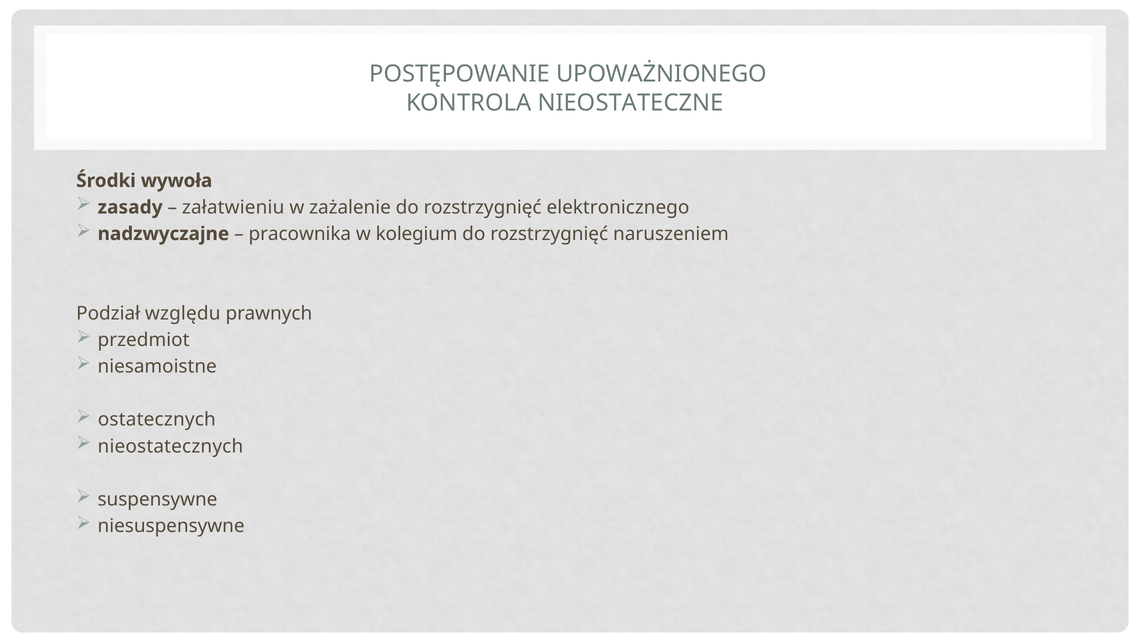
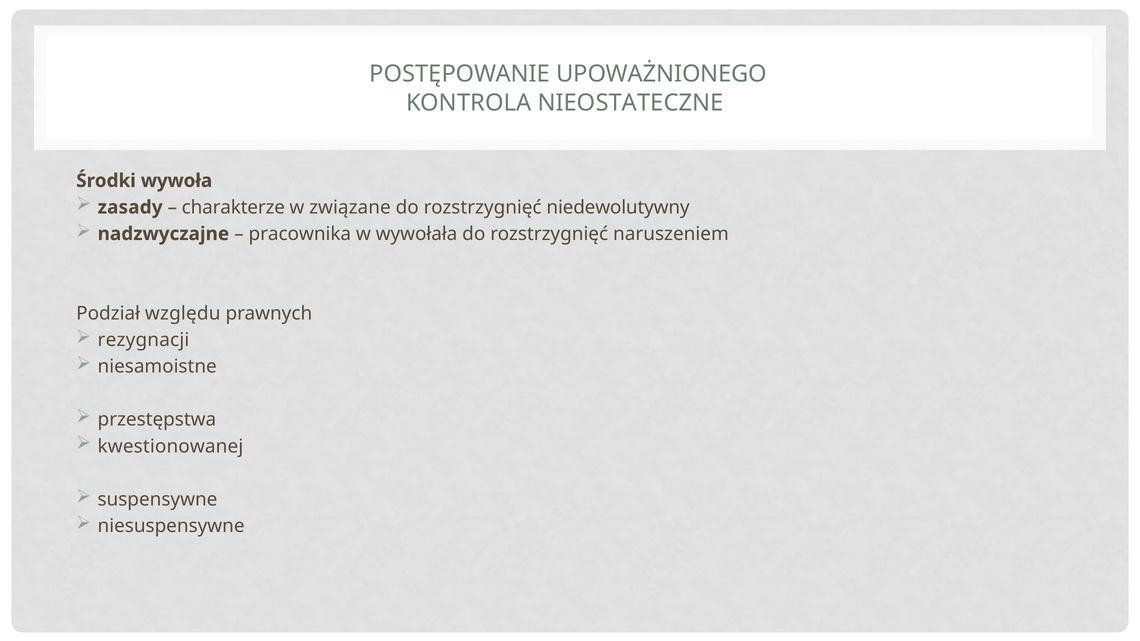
załatwieniu: załatwieniu -> charakterze (233, 207)
zażalenie: zażalenie -> związane (350, 207)
elektronicznego: elektronicznego -> niedewolutywny (618, 207)
kolegium: kolegium -> wywołała (417, 234)
przedmiot: przedmiot -> rezygnacji (144, 340)
ostatecznych: ostatecznych -> przestępstwa (157, 420)
nieostatecznych: nieostatecznych -> kwestionowanej (170, 446)
